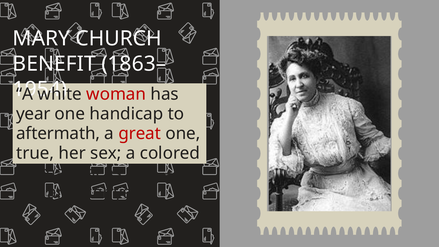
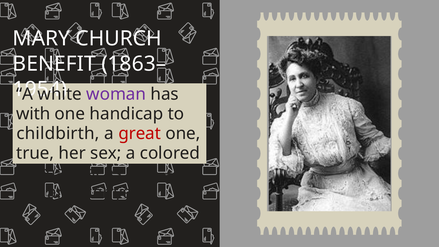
woman colour: red -> purple (116, 94)
year: year -> with (33, 114)
aftermath: aftermath -> childbirth (58, 134)
